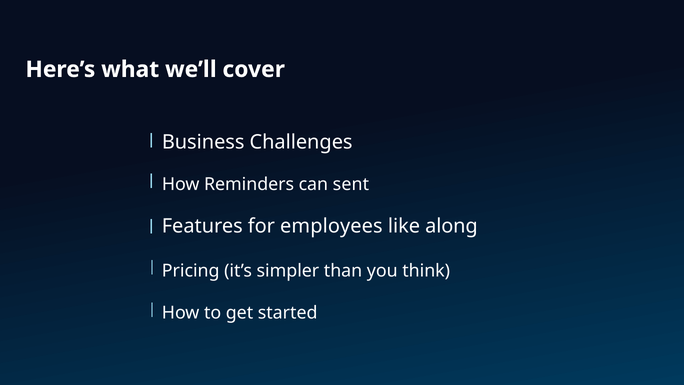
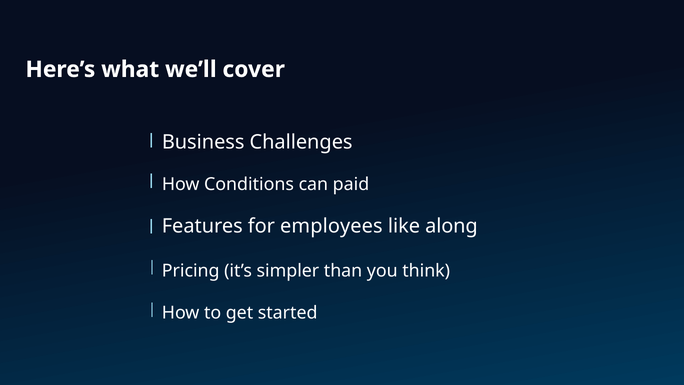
Reminders: Reminders -> Conditions (249, 184)
sent: sent -> paid (351, 184)
